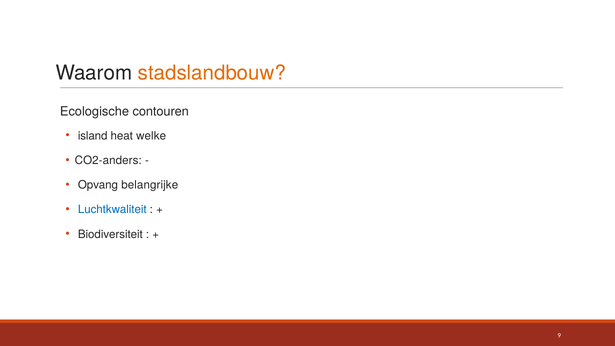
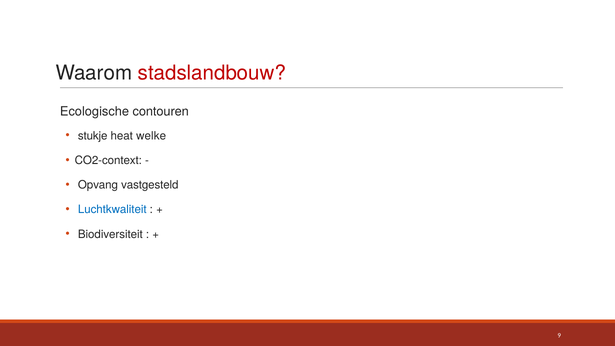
stadslandbouw colour: orange -> red (212, 73)
island: island -> stukje (93, 136)
CO2-anders: CO2-anders -> CO2-context (108, 160)
belangrijke: belangrijke -> vastgesteld (150, 185)
